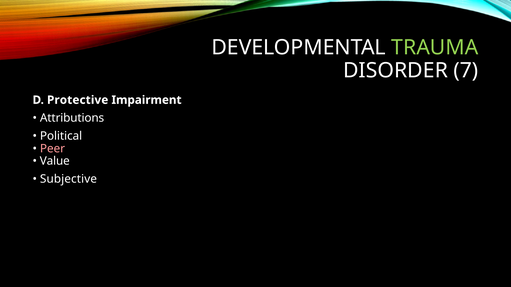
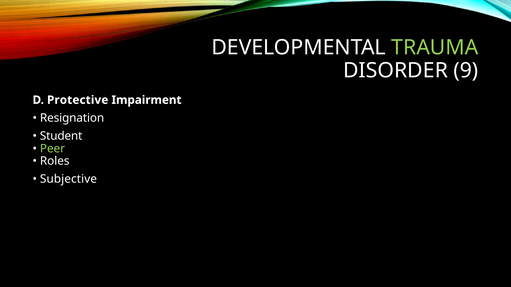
7: 7 -> 9 (466, 70)
Attributions: Attributions -> Resignation (72, 118)
Political: Political -> Student (61, 136)
Peer colour: pink -> light green (53, 149)
Value: Value -> Roles (55, 161)
